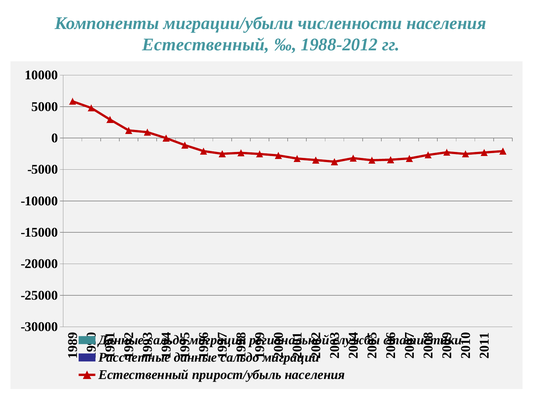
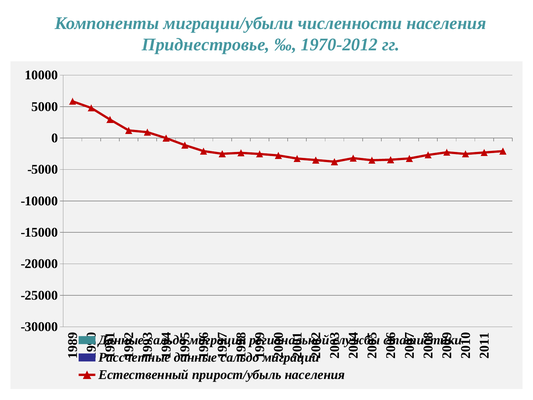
Естественный: Естественный -> Приднестровье (206, 45)
1988-2012: 1988-2012 -> 1970-2012 (339, 45)
